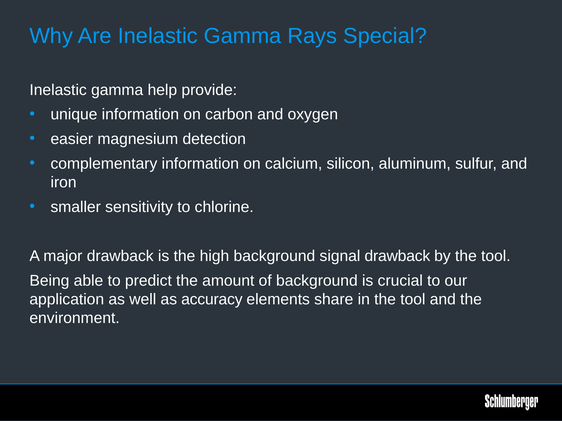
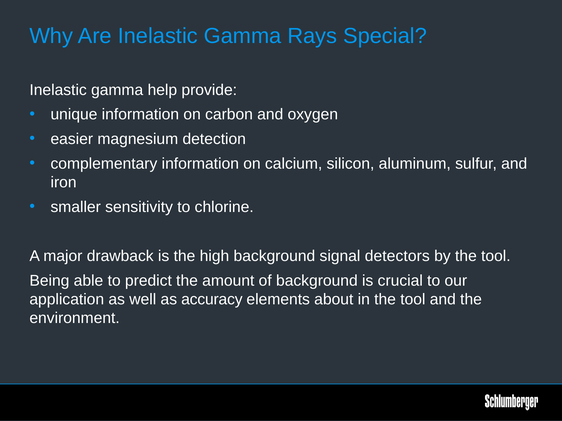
signal drawback: drawback -> detectors (397, 256)
share: share -> about (334, 300)
